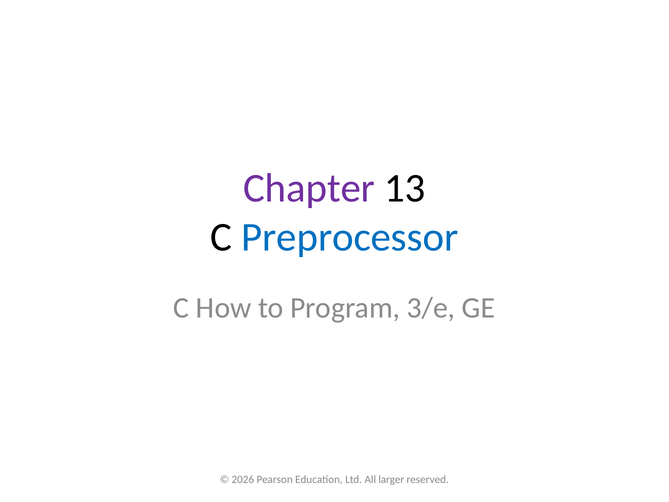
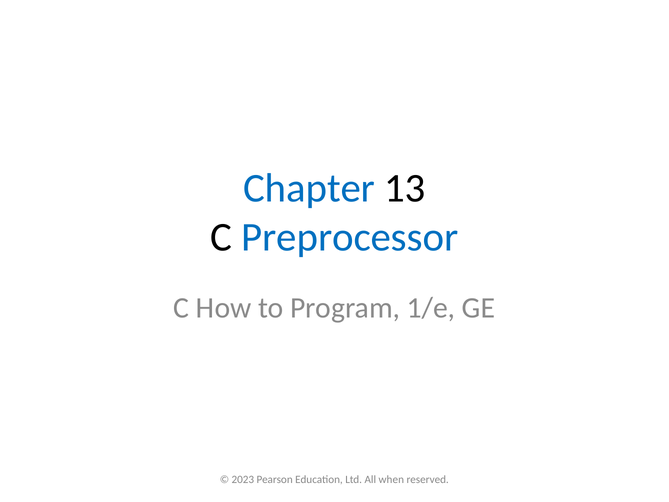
Chapter colour: purple -> blue (309, 188)
3/e: 3/e -> 1/e (431, 308)
2026: 2026 -> 2023 (243, 479)
larger: larger -> when (391, 479)
